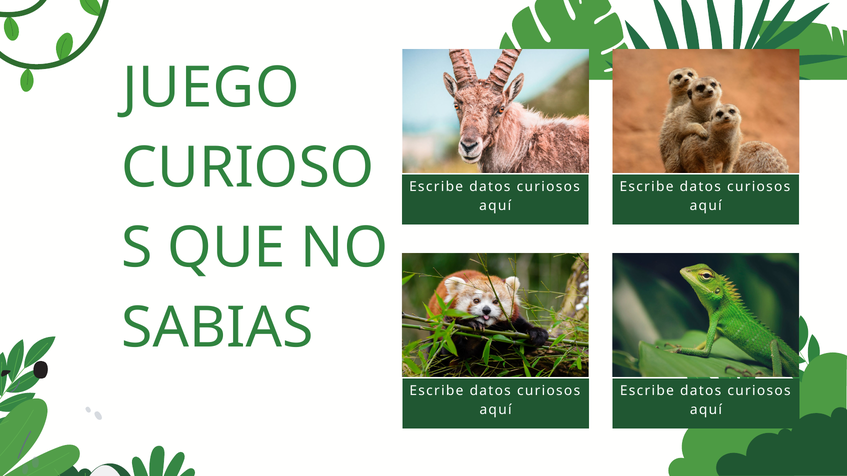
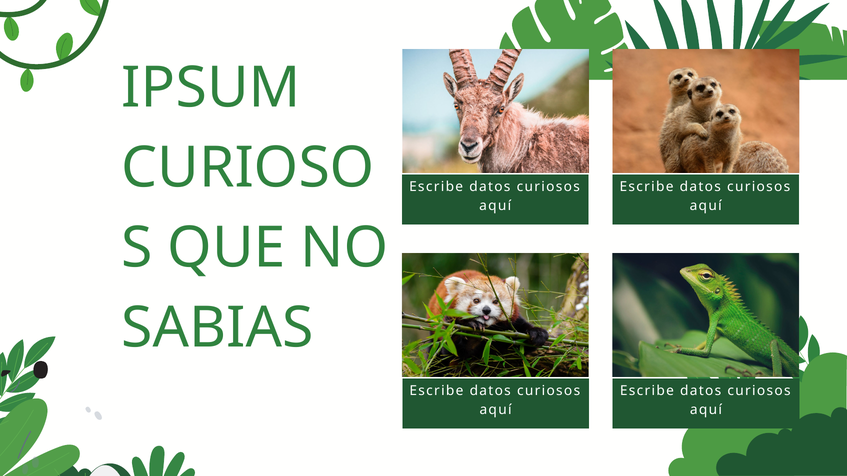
JUEGO: JUEGO -> IPSUM (211, 88)
